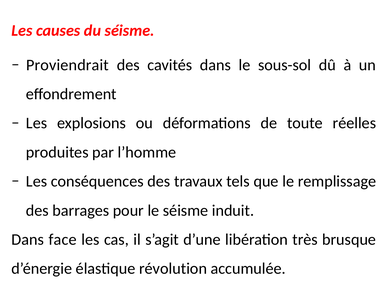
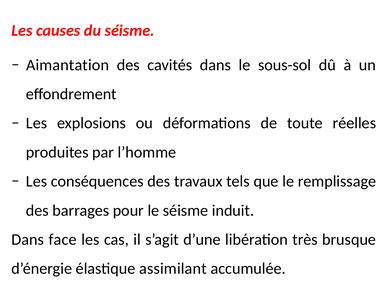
Proviendrait: Proviendrait -> Aimantation (68, 65)
révolution: révolution -> assimilant (173, 269)
